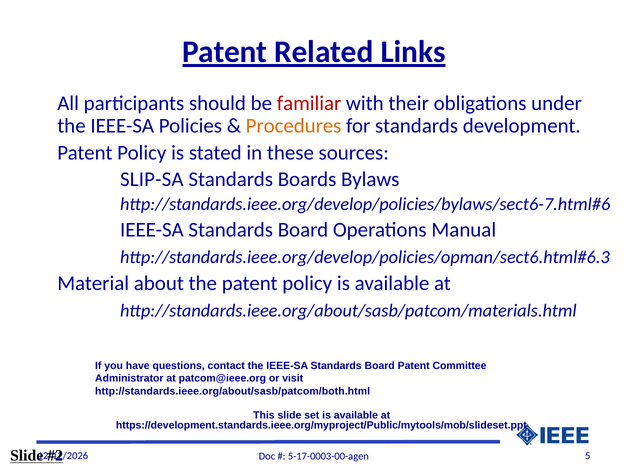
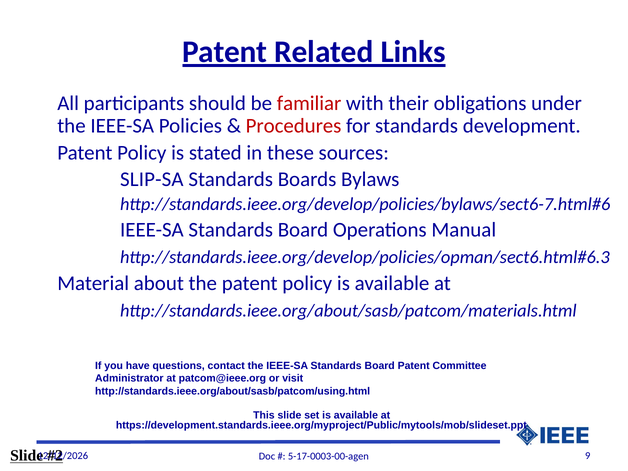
Procedures colour: orange -> red (294, 126)
http://standards.ieee.org/about/sasb/patcom/both.html: http://standards.ieee.org/about/sasb/patcom/both.html -> http://standards.ieee.org/about/sasb/patcom/using.html (233, 391)
5: 5 -> 9 (588, 456)
